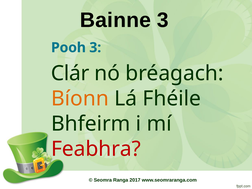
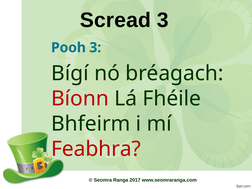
Bainne: Bainne -> Scread (115, 20)
Clár: Clár -> Bígí (70, 73)
Bíonn colour: orange -> red (80, 98)
